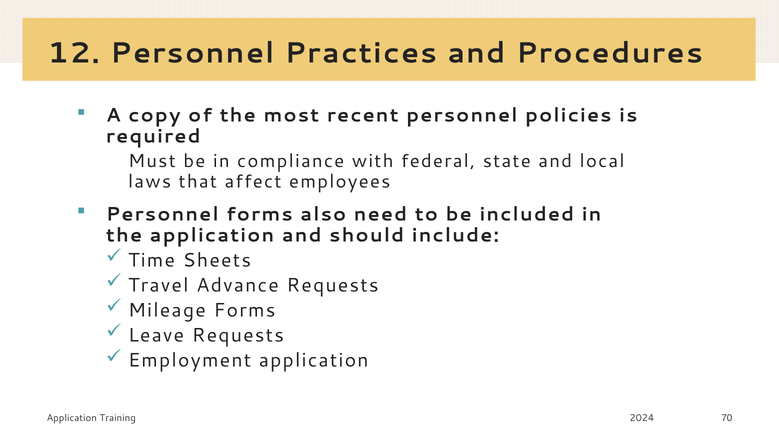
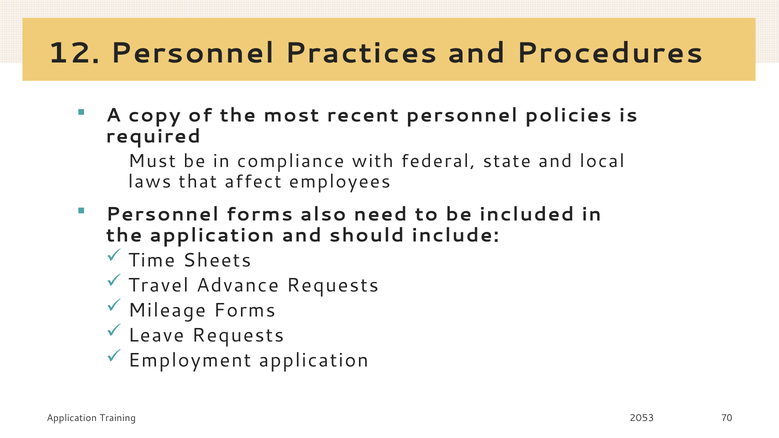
2024: 2024 -> 2053 (642, 418)
